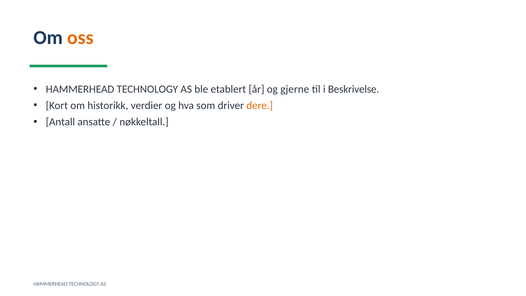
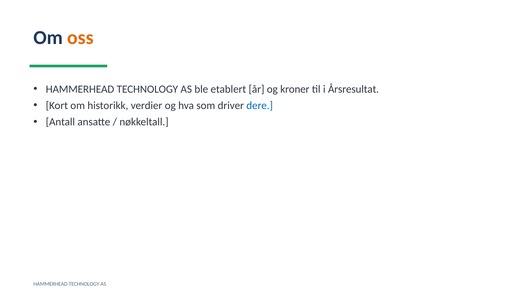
gjerne: gjerne -> kroner (295, 89)
Beskrivelse: Beskrivelse -> Årsresultat (353, 89)
dere colour: orange -> blue (260, 106)
